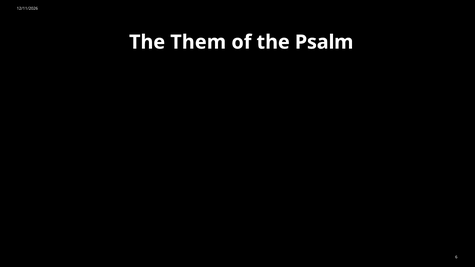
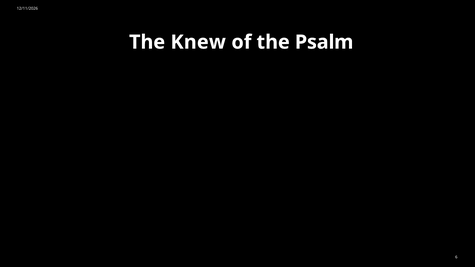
Them: Them -> Knew (198, 42)
